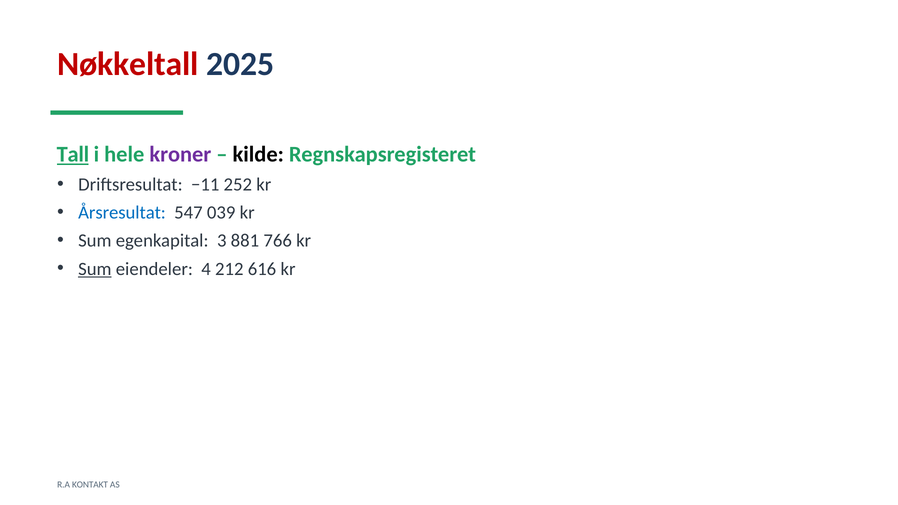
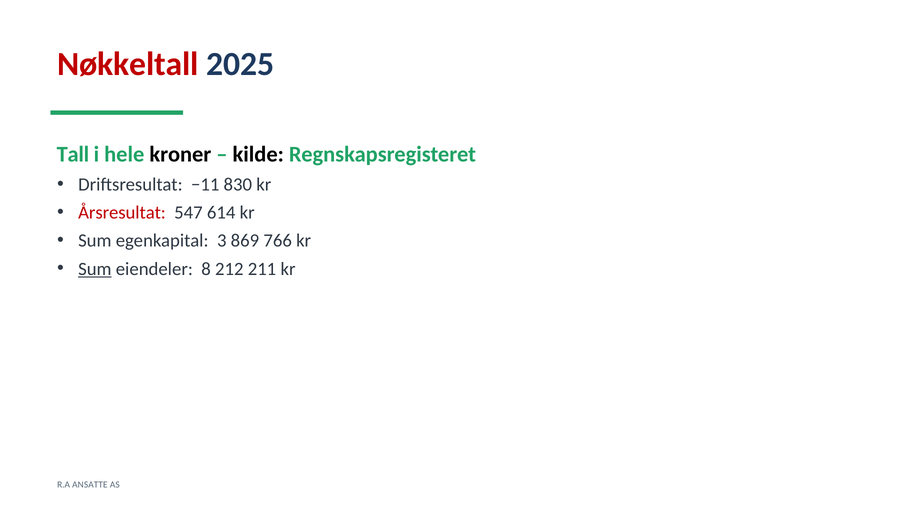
Tall underline: present -> none (73, 155)
kroner colour: purple -> black (180, 155)
252: 252 -> 830 (238, 185)
Årsresultat colour: blue -> red (122, 213)
039: 039 -> 614 (221, 213)
881: 881 -> 869 (245, 241)
4: 4 -> 8 (206, 269)
616: 616 -> 211 (262, 269)
KONTAKT: KONTAKT -> ANSATTE (90, 485)
